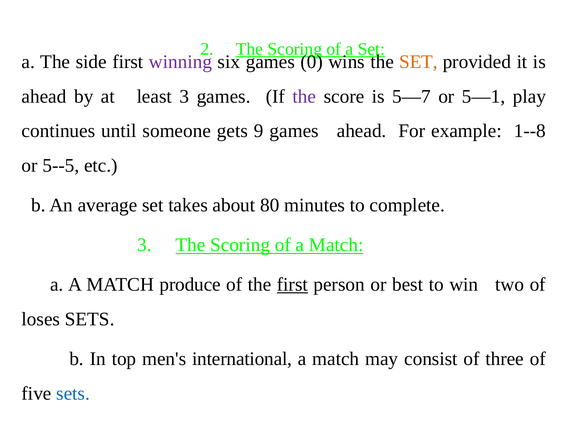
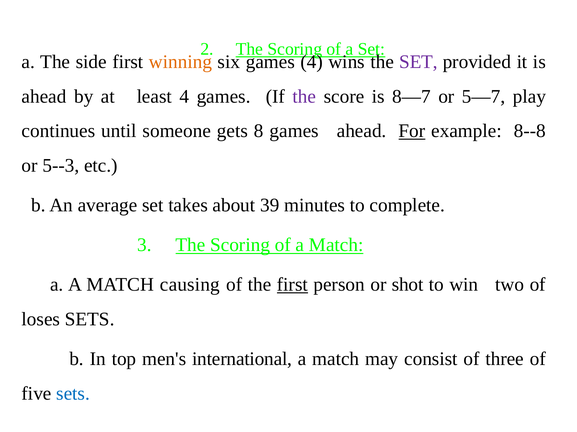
winning colour: purple -> orange (180, 62)
games 0: 0 -> 4 (312, 62)
SET colour: orange -> purple (418, 62)
least 3: 3 -> 4 (184, 97)
5—7: 5—7 -> 8—7 (411, 97)
5—1: 5—1 -> 5—7 (484, 97)
9: 9 -> 8 (259, 131)
For underline: none -> present (412, 131)
1--8: 1--8 -> 8--8 (530, 131)
5--5: 5--5 -> 5--3 (61, 166)
80: 80 -> 39 (270, 206)
produce: produce -> causing (190, 285)
best: best -> shot (408, 285)
